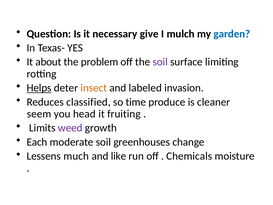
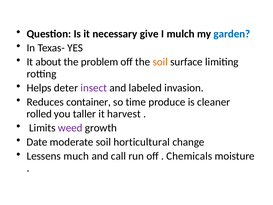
soil colour: purple -> orange (160, 62)
Helps underline: present -> none (39, 88)
insect colour: orange -> purple (94, 88)
classified: classified -> container (89, 102)
seem: seem -> rolled (39, 114)
head: head -> taller (84, 114)
fruiting: fruiting -> harvest (124, 114)
Each: Each -> Date (37, 142)
greenhouses: greenhouses -> horticultural (142, 142)
like: like -> call (118, 156)
